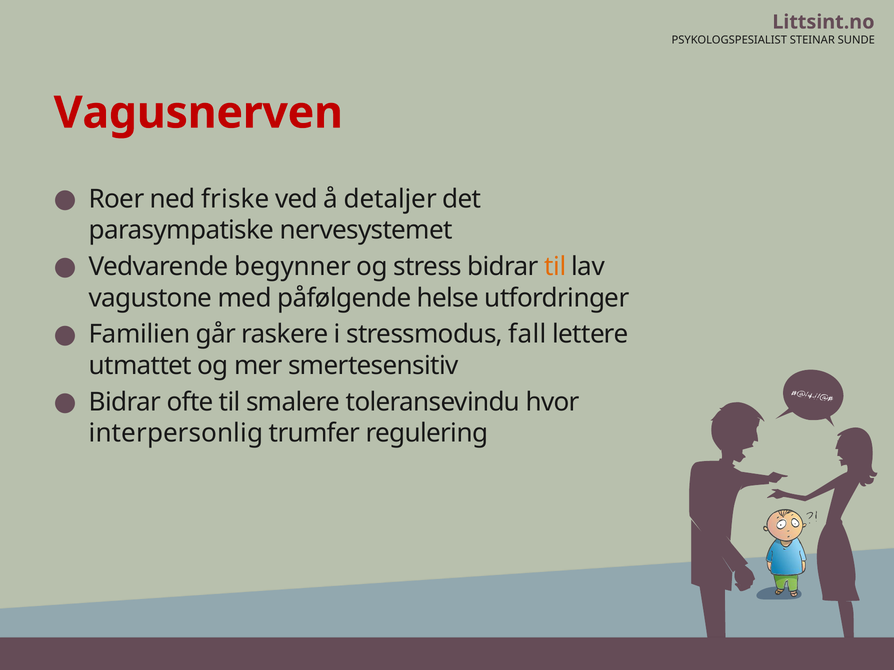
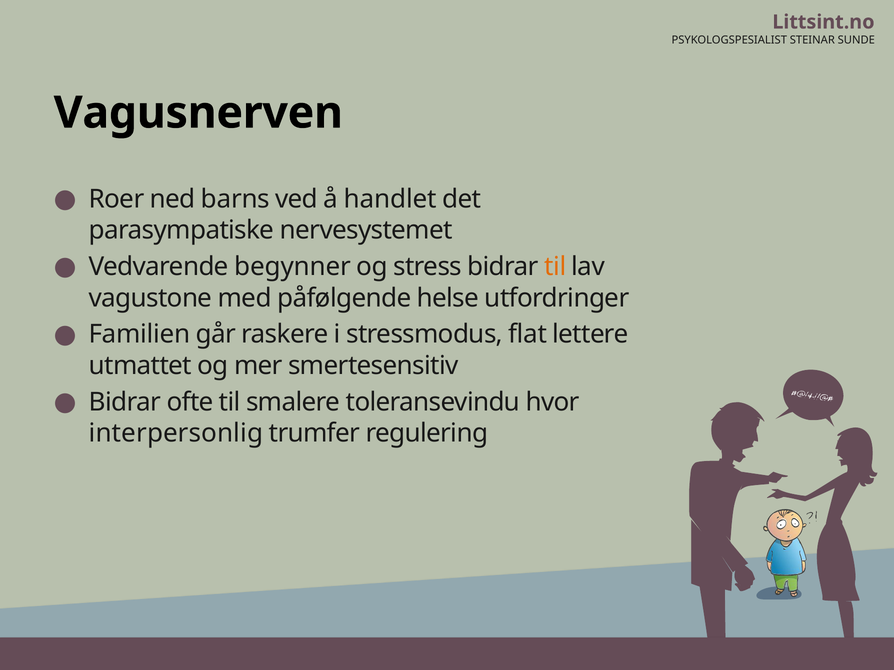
Vagusnerven colour: red -> black (198, 113)
friske: friske -> barns (235, 199)
detaljer: detaljer -> handlet (390, 199)
fall: fall -> flat (528, 335)
